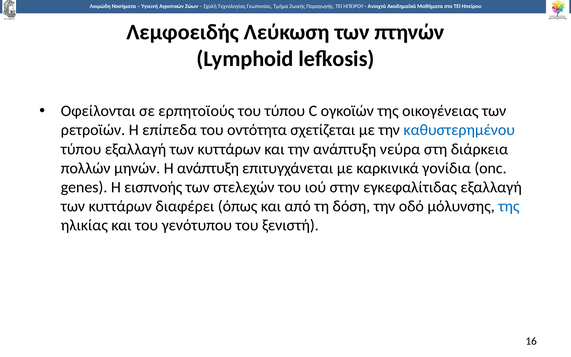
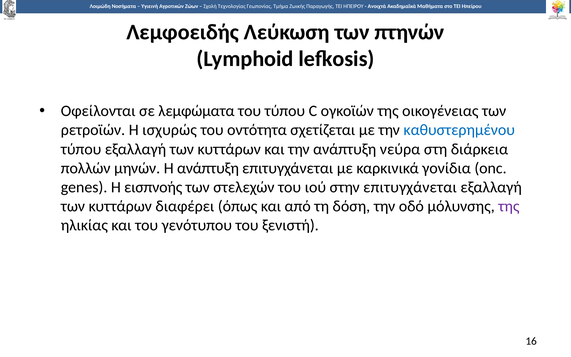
ερπητοϊούς: ερπητοϊούς -> λεμφώματα (196, 111)
επίπεδα: επίπεδα -> ισχυρώς (170, 130)
στην εγκεφαλίτιδας: εγκεφαλίτιδας -> επιτυγχάνεται (410, 187)
της colour: blue -> purple (509, 206)
